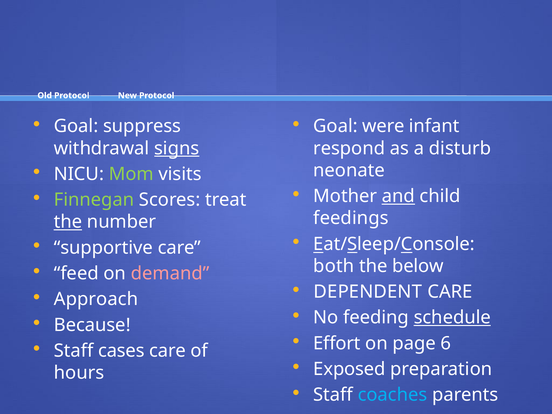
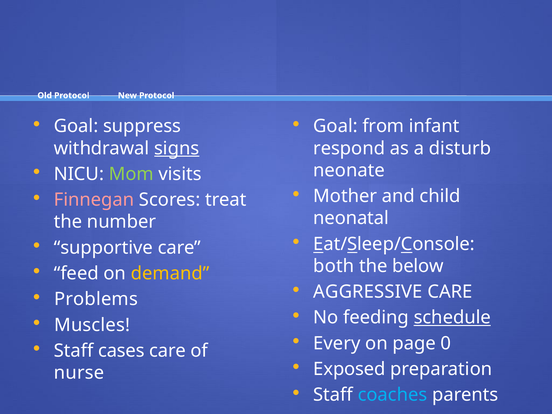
were: were -> from (383, 126)
and underline: present -> none (398, 196)
Finnegan colour: light green -> pink (94, 200)
feedings: feedings -> neonatal (351, 218)
the underline: present -> none (68, 222)
demand colour: pink -> yellow (170, 273)
DEPENDENT: DEPENDENT -> AGGRESSIVE (368, 292)
Approach: Approach -> Problems (96, 299)
Because: Because -> Muscles (92, 325)
Effort: Effort -> Every (337, 343)
6: 6 -> 0 (446, 343)
hours: hours -> nurse (79, 373)
